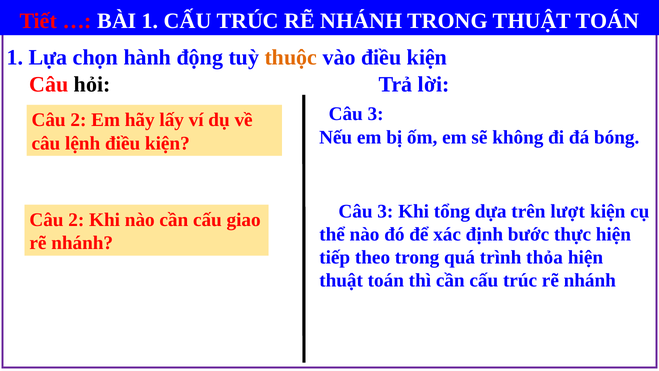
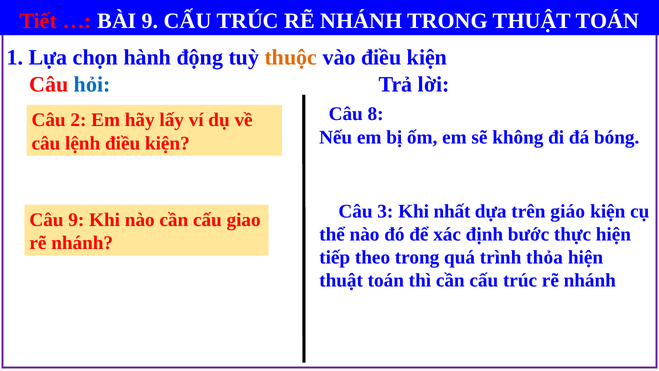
BÀI 1: 1 -> 9 (150, 21)
hỏi colour: black -> blue (92, 84)
3: 3 -> 8 (376, 114)
tổng: tổng -> nhất (452, 211)
lượt: lượt -> giáo (568, 211)
2: 2 -> 9 (76, 220)
